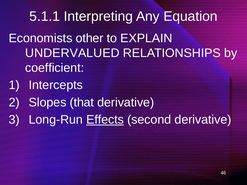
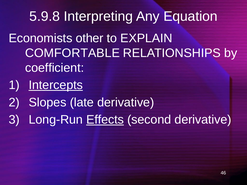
5.1.1: 5.1.1 -> 5.9.8 (45, 16)
UNDERVALUED: UNDERVALUED -> COMFORTABLE (72, 53)
Intercepts underline: none -> present (56, 85)
that: that -> late (82, 103)
